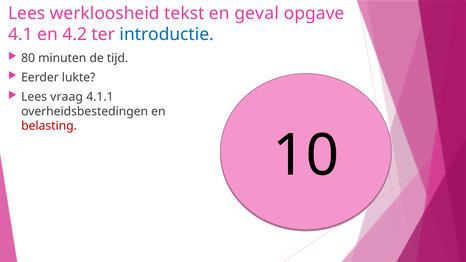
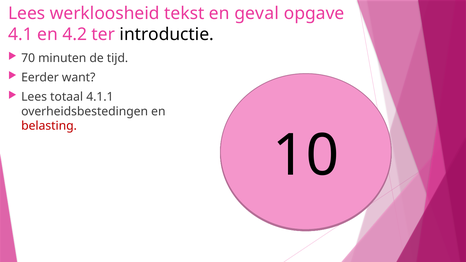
introductie colour: blue -> black (167, 34)
80: 80 -> 70 (28, 58)
lukte: lukte -> want (79, 78)
vraag: vraag -> totaal (67, 97)
